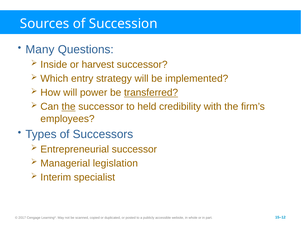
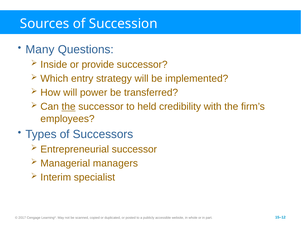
harvest: harvest -> provide (98, 64)
transferred underline: present -> none (151, 93)
legislation: legislation -> managers (115, 163)
